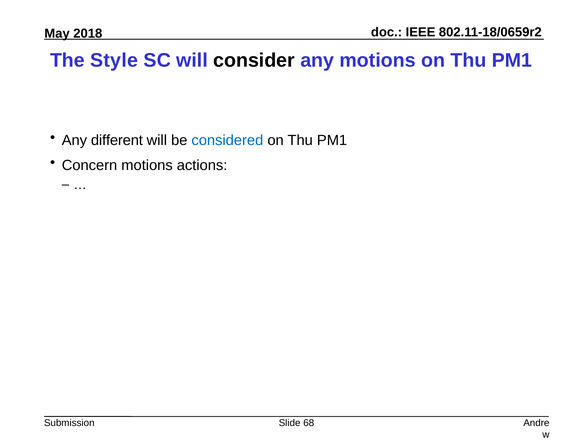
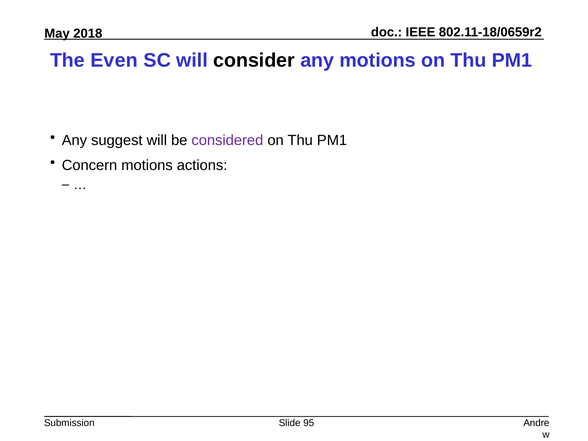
Style: Style -> Even (114, 60)
different: different -> suggest (117, 140)
considered colour: blue -> purple (227, 140)
68: 68 -> 95 (309, 423)
